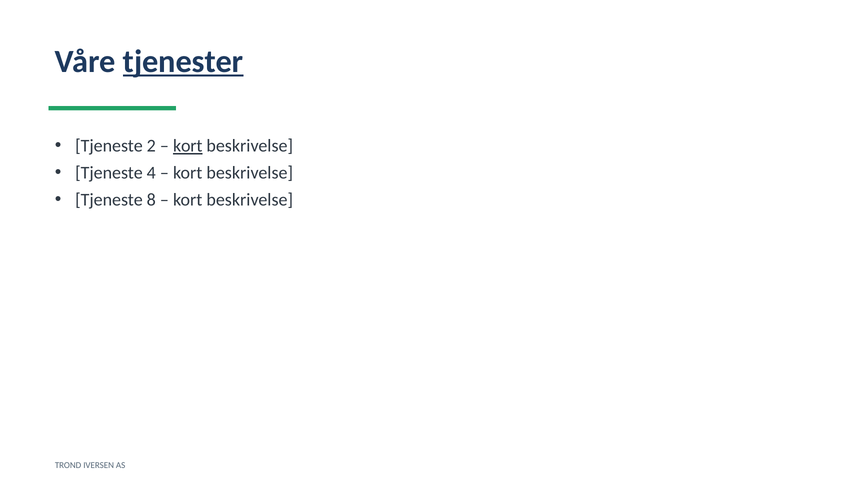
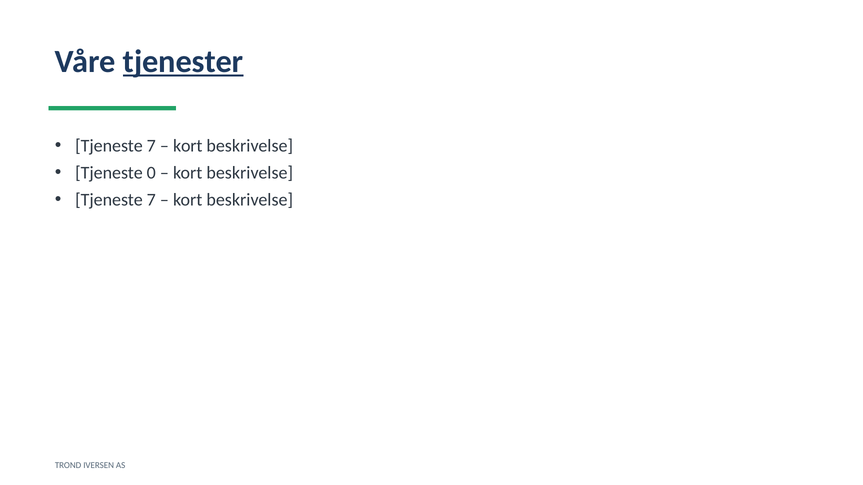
2: 2 -> 7 (151, 146)
kort underline: present -> none (188, 146)
4: 4 -> 0 (151, 173)
8: 8 -> 7 (151, 200)
